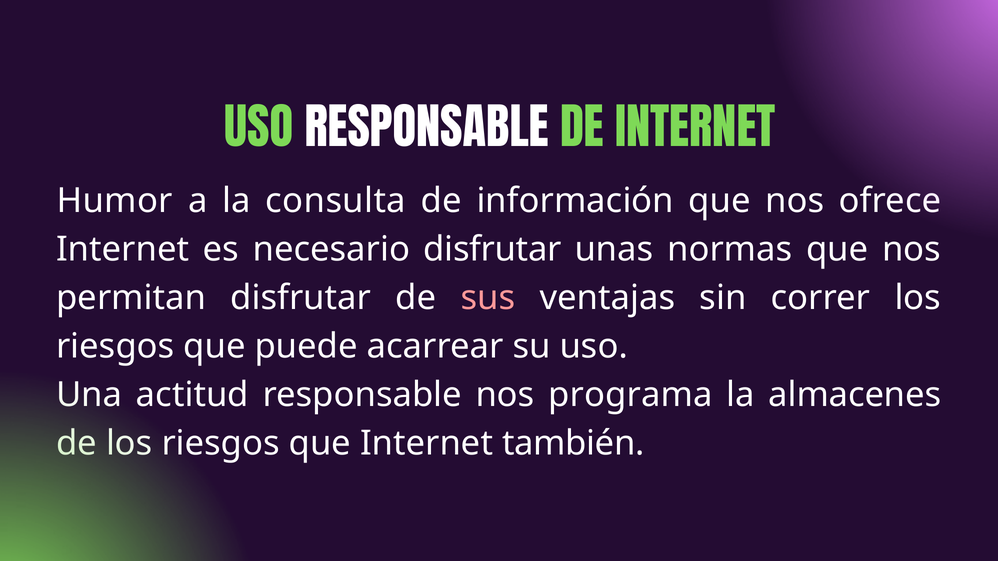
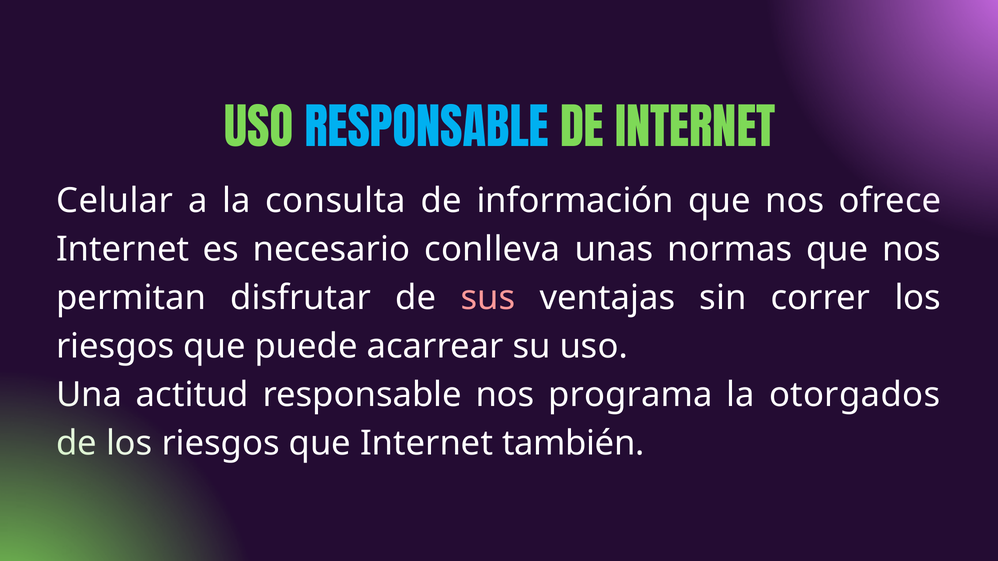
RESPONSABLE colour: white -> light blue (427, 130)
Humor: Humor -> Celular (115, 201)
disfrutar: disfrutar -> conlleva (492, 250)
almacenes: almacenes -> otorgados (855, 395)
